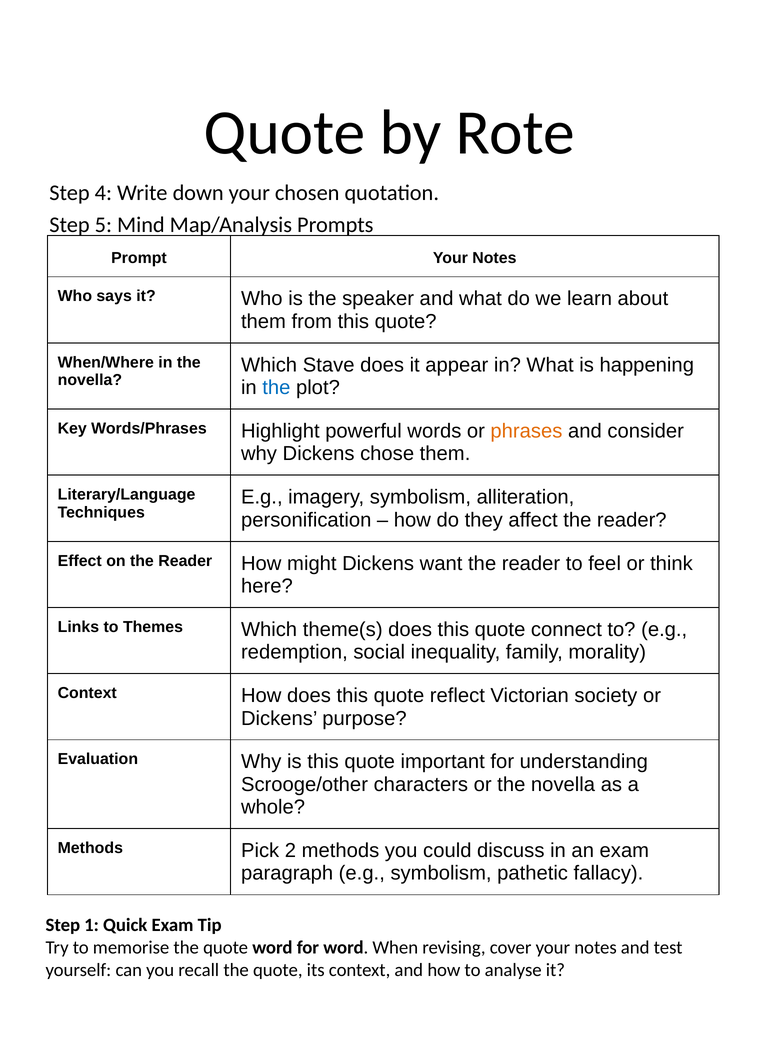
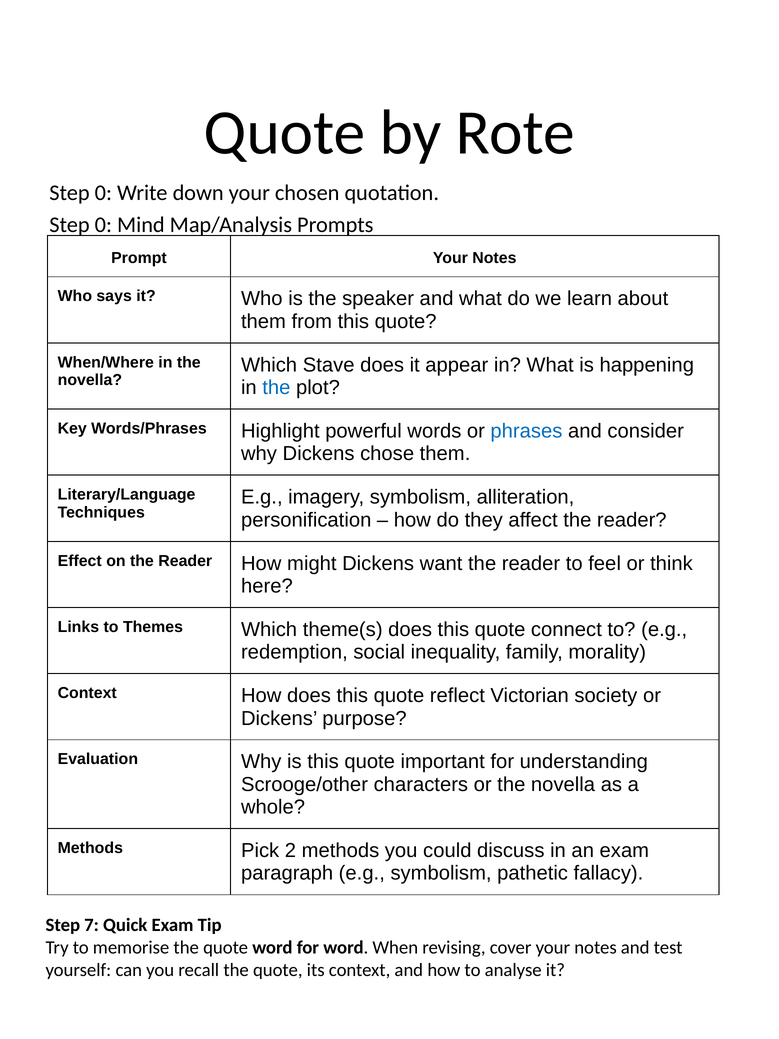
4: 4 -> 0 (103, 193)
5: 5 -> 0 (103, 225)
phrases colour: orange -> blue (526, 431)
1: 1 -> 7 (92, 925)
